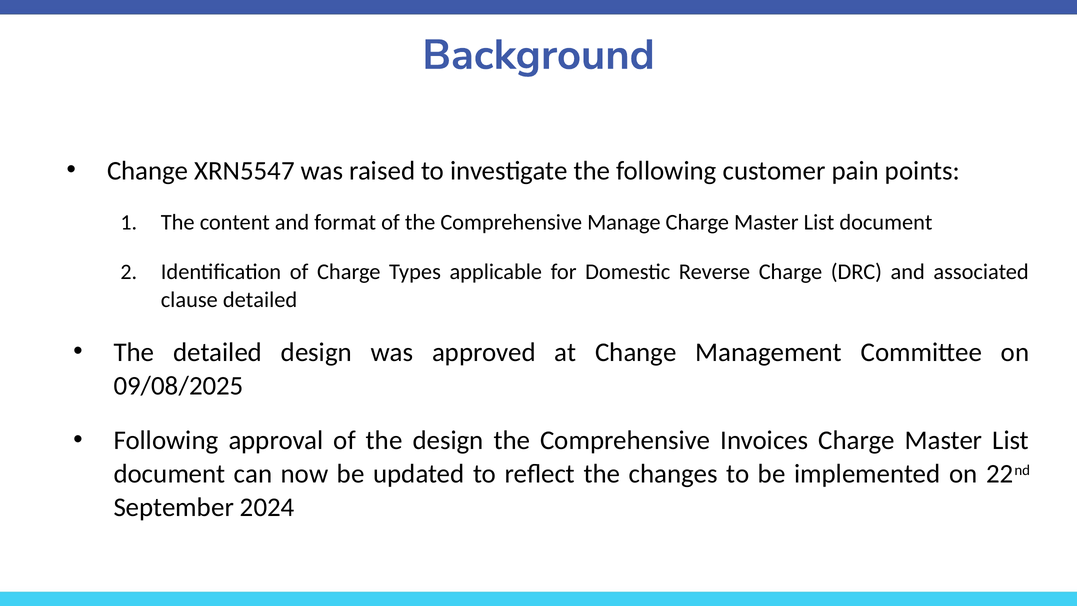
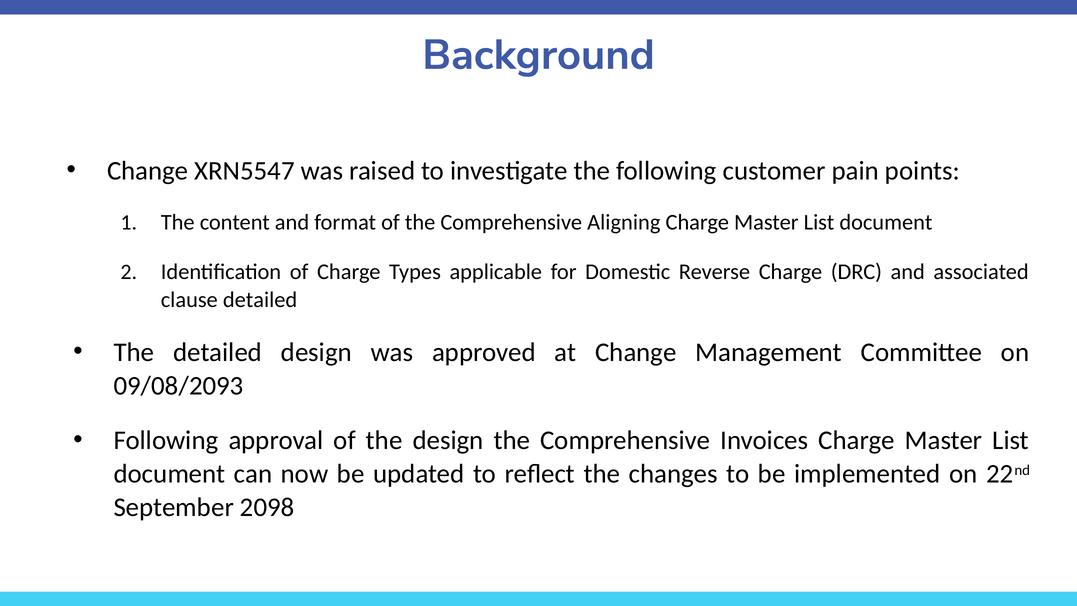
Manage: Manage -> Aligning (624, 222)
09/08/2025: 09/08/2025 -> 09/08/2093 (179, 386)
2024: 2024 -> 2098 (267, 507)
